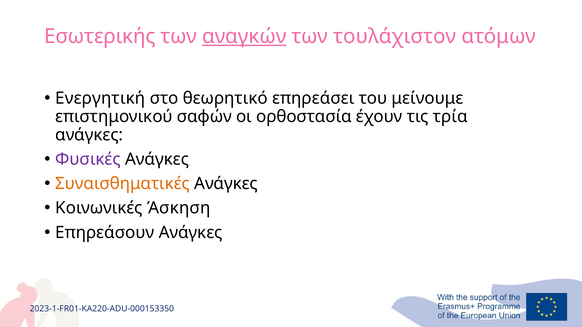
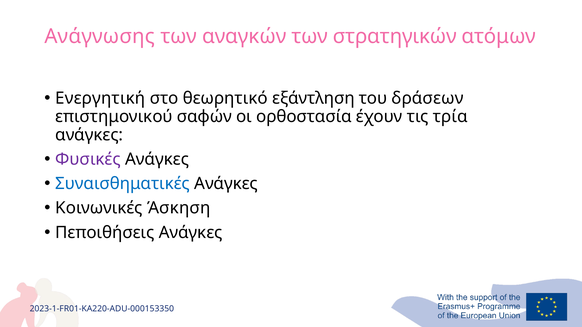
Εσωτερικής: Εσωτερικής -> Ανάγνωσης (100, 37)
αναγκών underline: present -> none (244, 37)
τουλάχιστον: τουλάχιστον -> στρατηγικών (395, 37)
επηρεάσει: επηρεάσει -> εξάντληση (313, 98)
μείνουμε: μείνουμε -> δράσεων (428, 98)
Συναισθηματικές colour: orange -> blue (123, 184)
Επηρεάσουν: Επηρεάσουν -> Πεποιθήσεις (105, 233)
